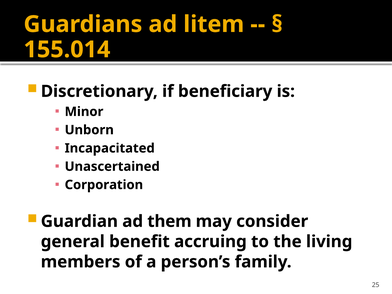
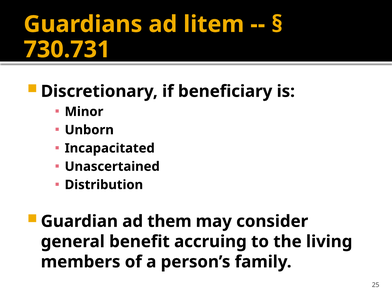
155.014: 155.014 -> 730.731 (67, 50)
Corporation: Corporation -> Distribution (104, 185)
